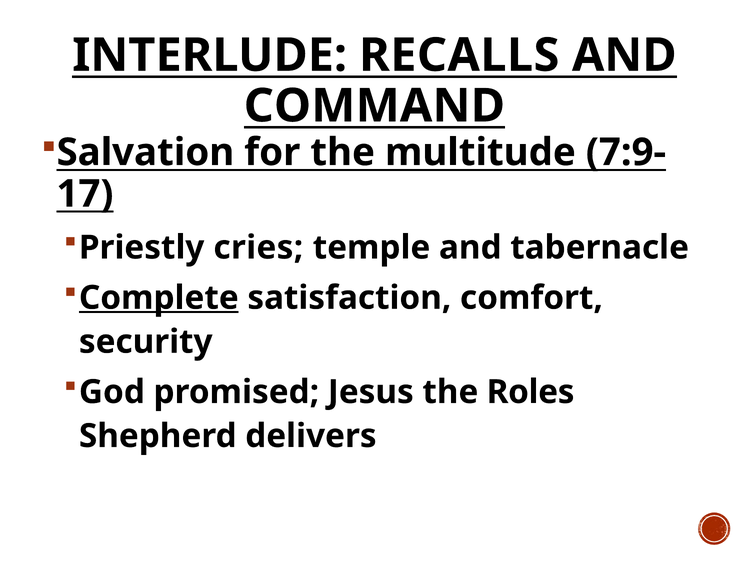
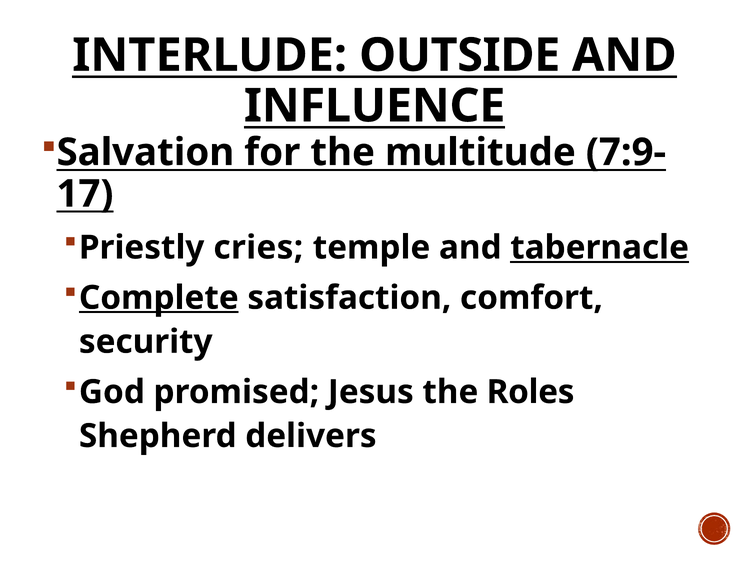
RECALLS: RECALLS -> OUTSIDE (460, 55)
COMMAND: COMMAND -> INFLUENCE (375, 106)
tabernacle underline: none -> present (600, 247)
